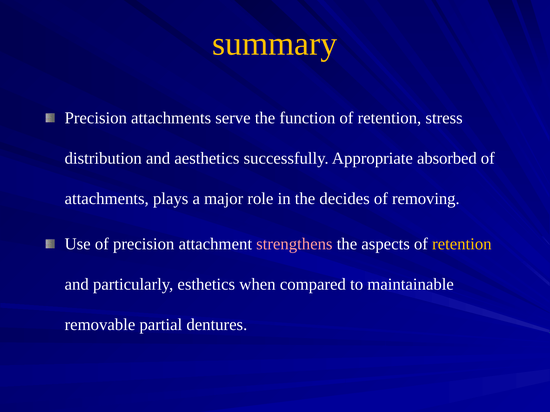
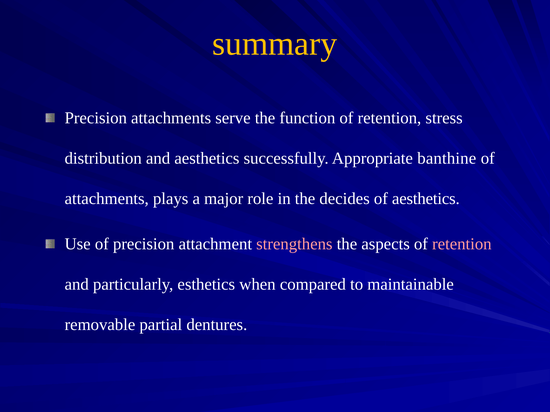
absorbed: absorbed -> banthine (447, 158)
of removing: removing -> aesthetics (426, 199)
retention colour: yellow -> pink (462, 244)
